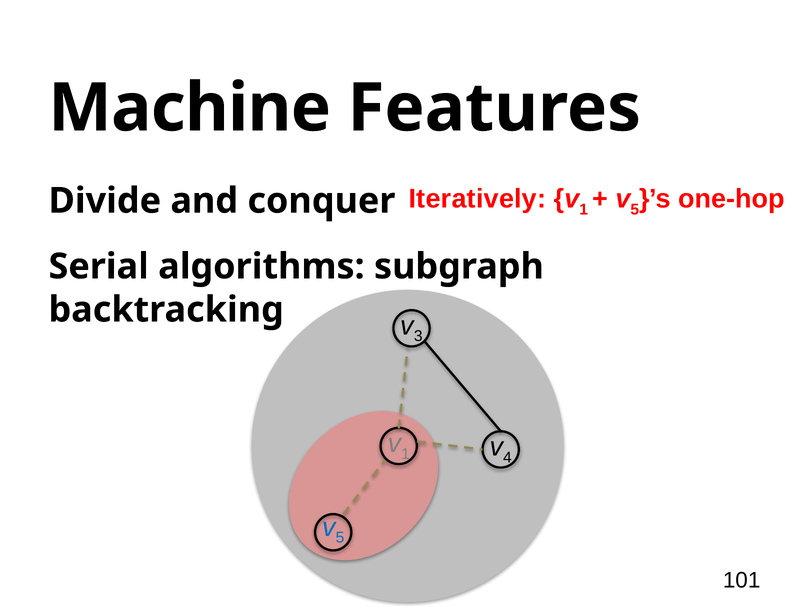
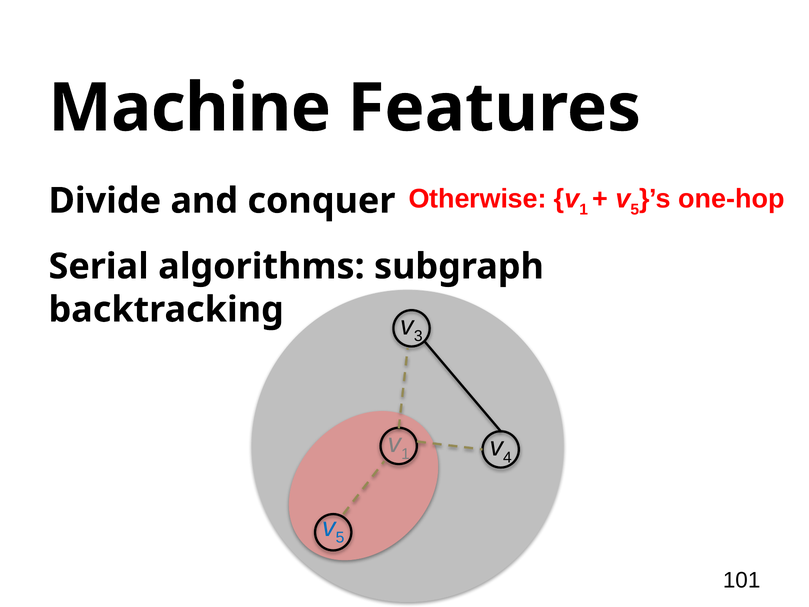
Iteratively: Iteratively -> Otherwise (478, 199)
